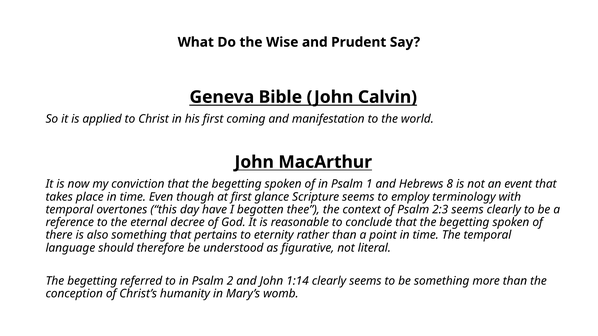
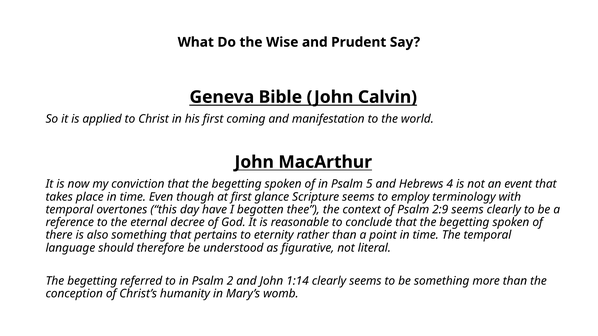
1: 1 -> 5 (369, 184)
8: 8 -> 4 (450, 184)
2:3: 2:3 -> 2:9 (440, 210)
